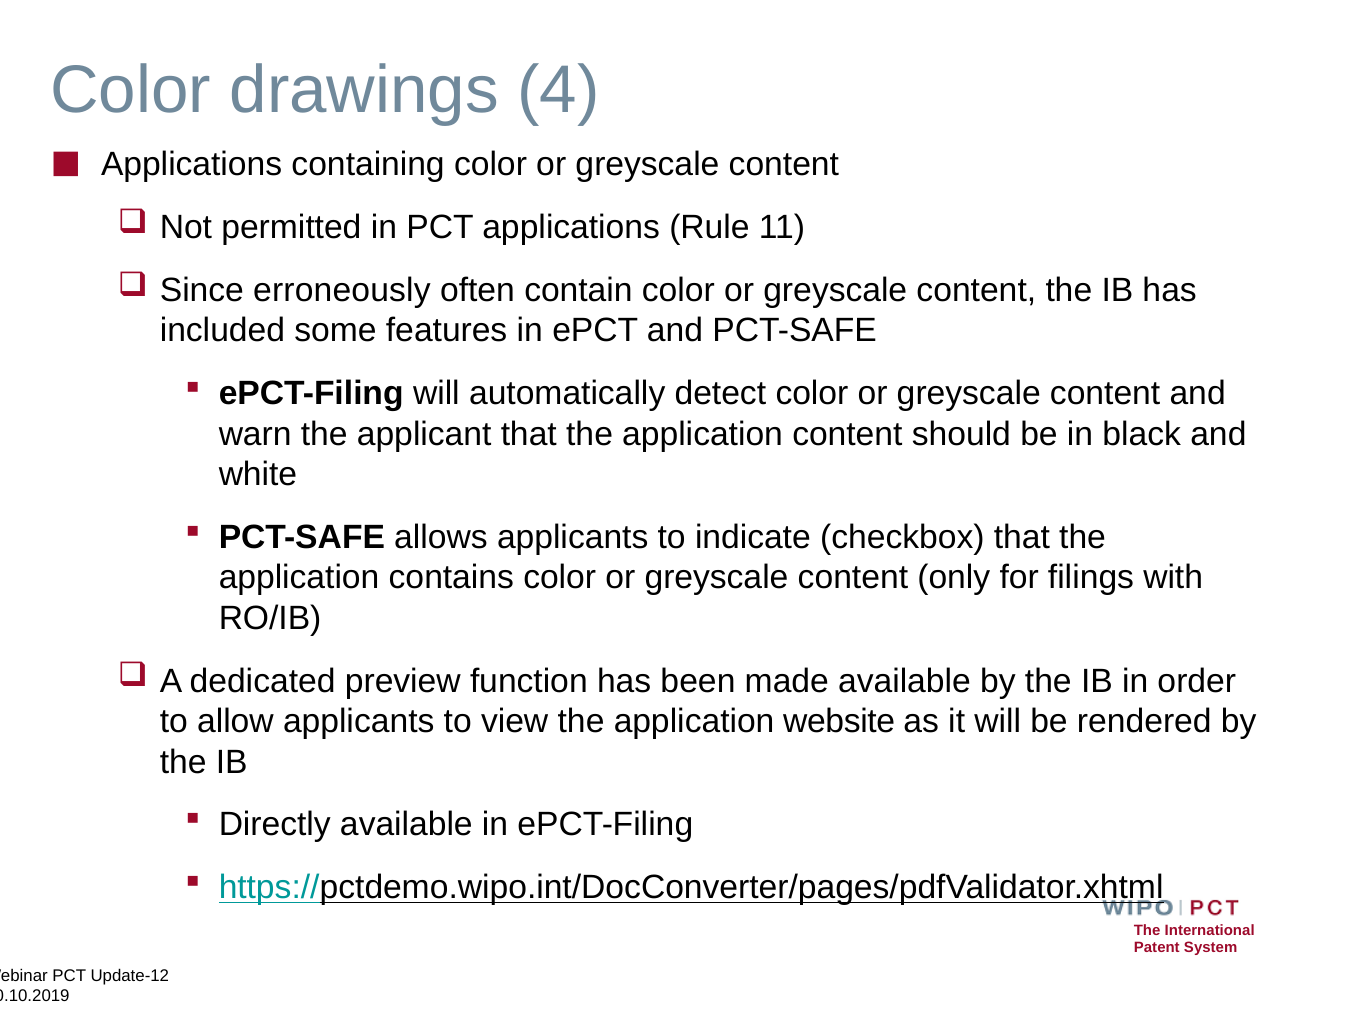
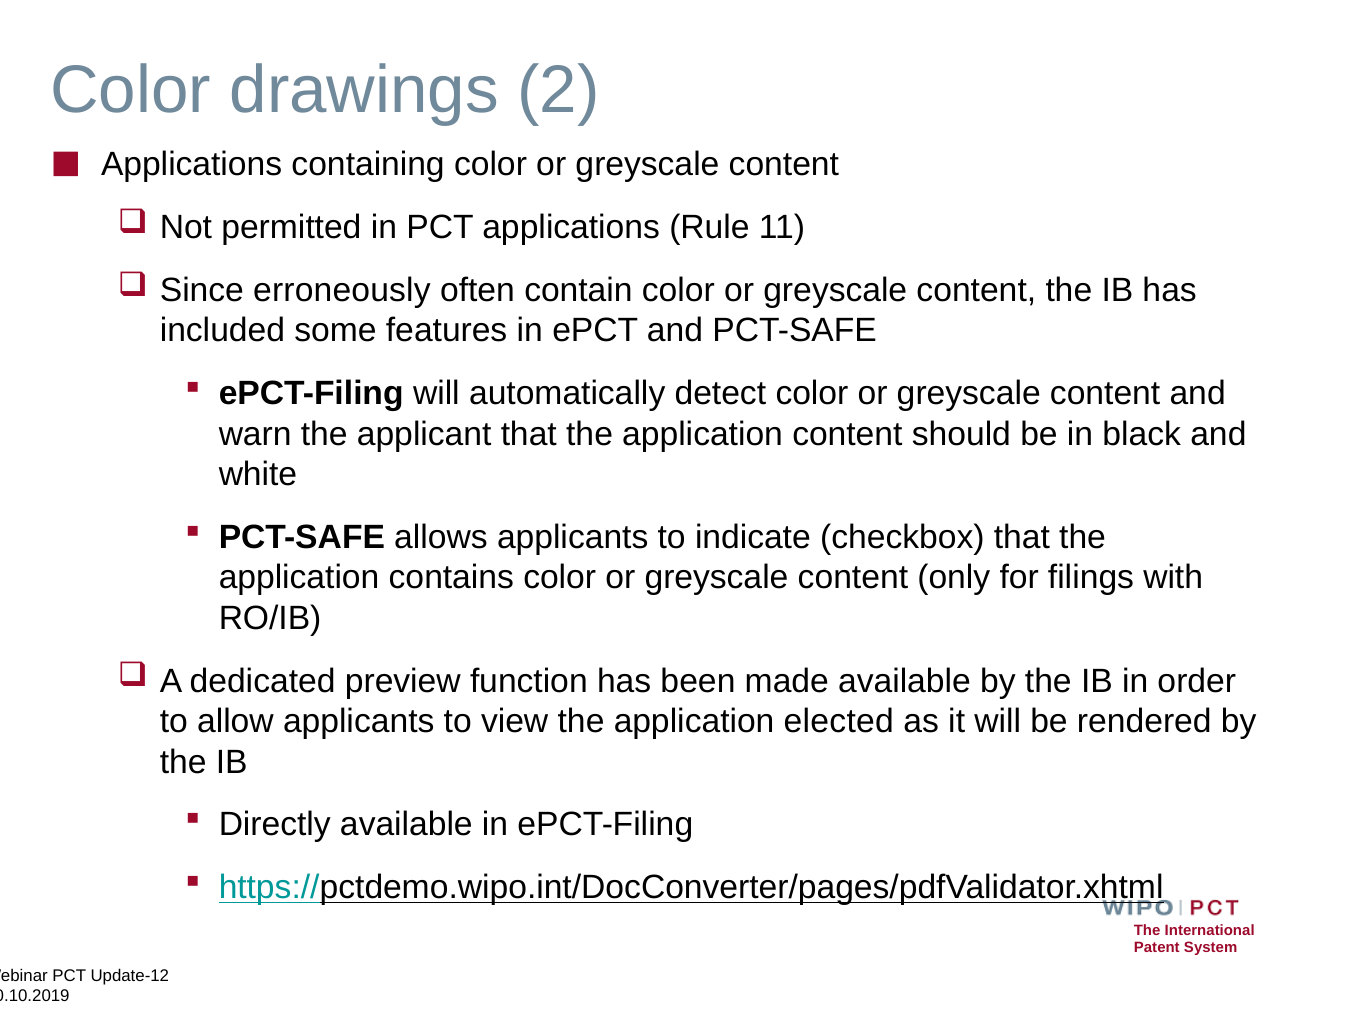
4: 4 -> 2 (559, 90)
website: website -> elected (839, 721)
